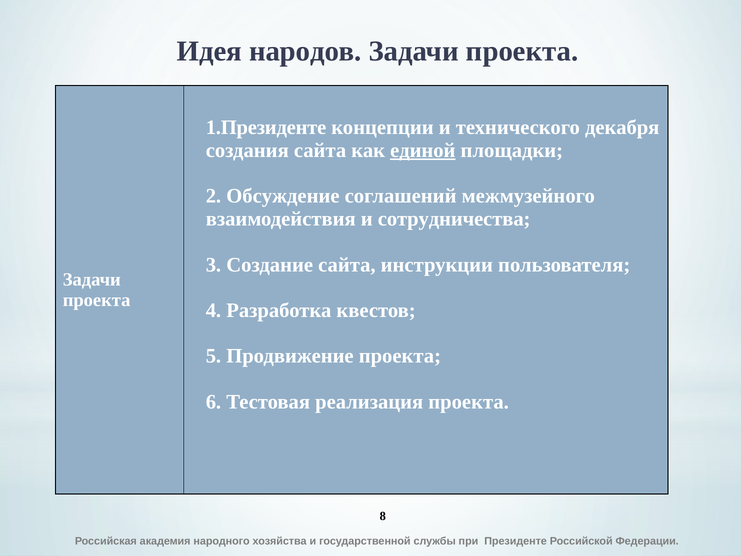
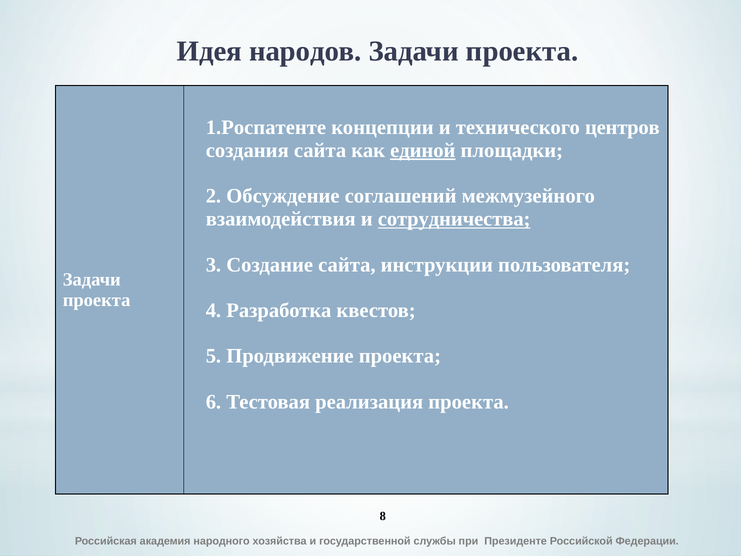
1.Президенте: 1.Президенте -> 1.Роспатенте (266, 128)
декабря: декабря -> центров (622, 128)
сотрудничества underline: none -> present (454, 219)
